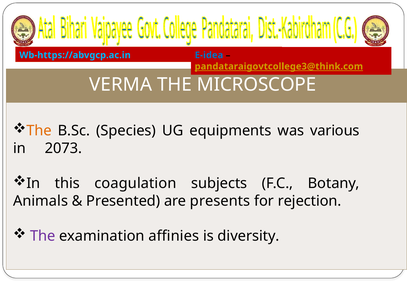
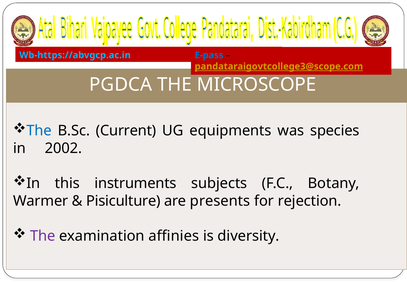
E-idea: E-idea -> E-pass (209, 55)
pandataraigovtcollege3@think.com: pandataraigovtcollege3@think.com -> pandataraigovtcollege3@scope.com (279, 66)
VERMA: VERMA -> PGDCA (121, 85)
The colour: orange -> blue (39, 131)
Species: Species -> Current (126, 131)
various: various -> species (335, 131)
2073: 2073 -> 2002 (63, 148)
coagulation: coagulation -> instruments (136, 183)
Animals: Animals -> Warmer (41, 201)
Presented: Presented -> Pisiculture (123, 201)
